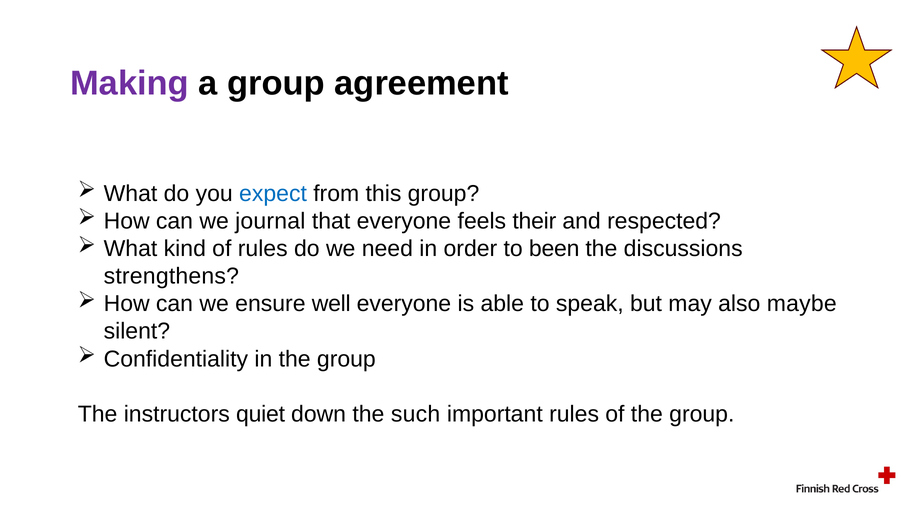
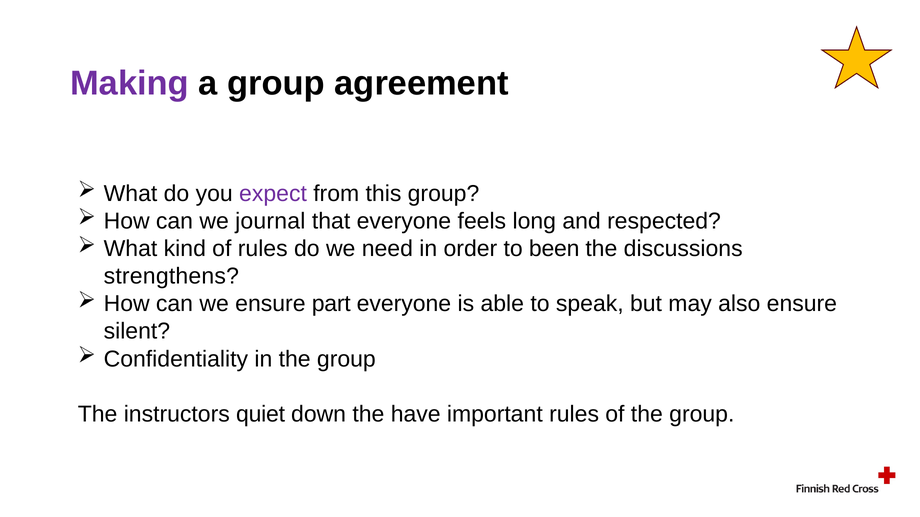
expect colour: blue -> purple (273, 194)
their: their -> long (534, 221)
well: well -> part (331, 304)
also maybe: maybe -> ensure (802, 304)
such: such -> have (416, 414)
